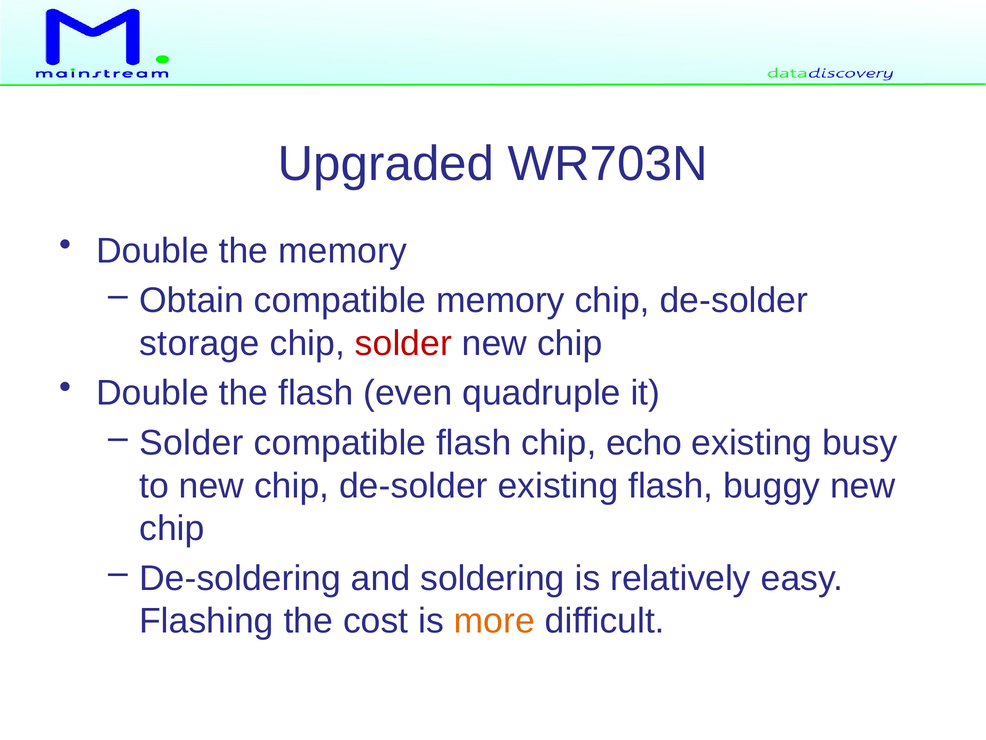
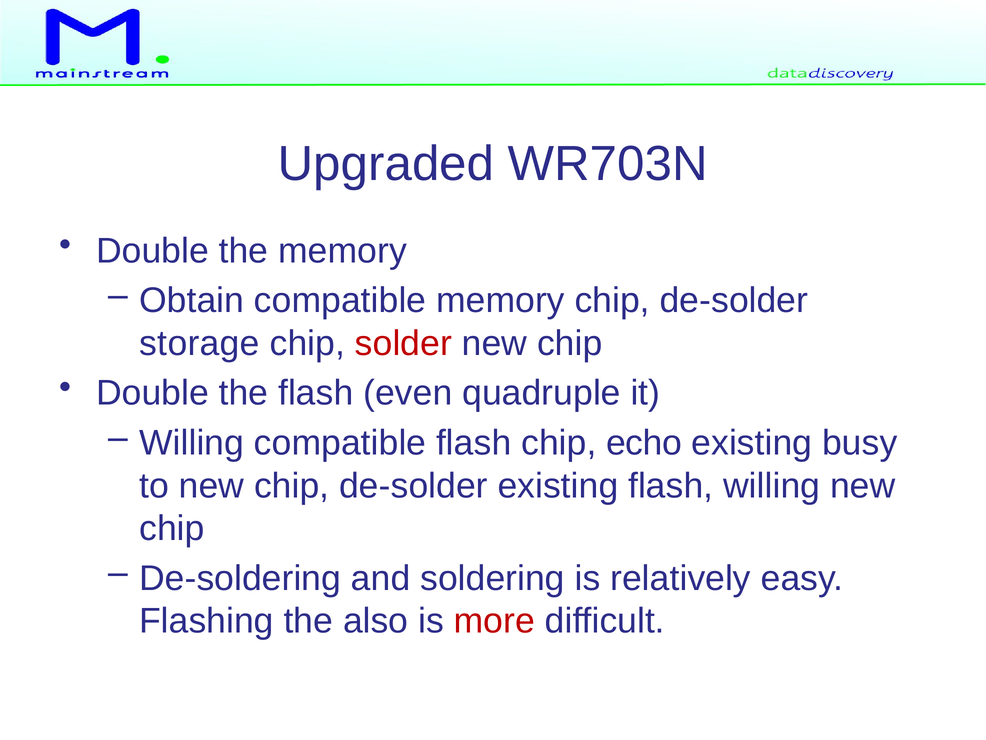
Solder: Solder -> Willing (192, 443)
flash buggy: buggy -> willing (772, 485)
cost: cost -> also (376, 621)
more colour: orange -> red (494, 621)
